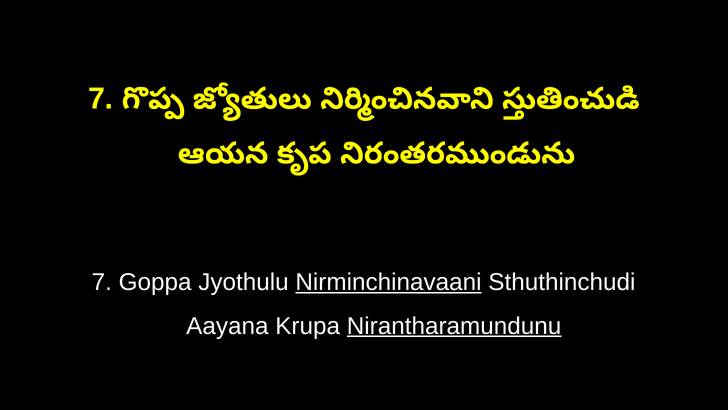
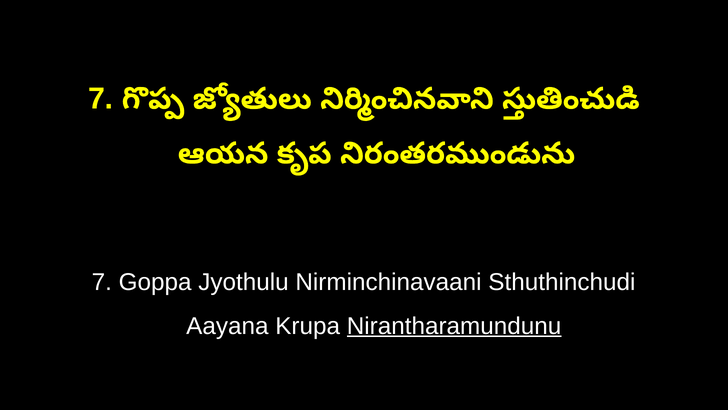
Nirminchinavaani underline: present -> none (389, 282)
